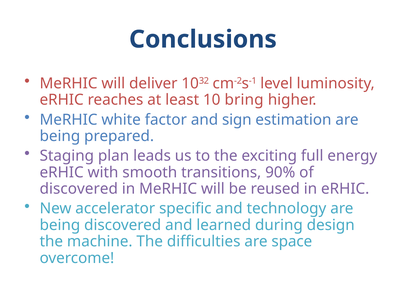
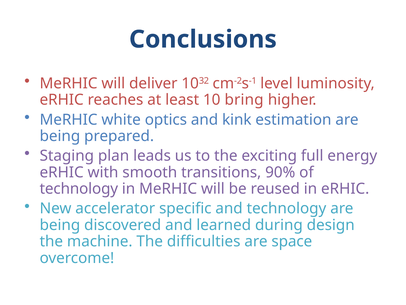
factor: factor -> optics (166, 119)
sign: sign -> kink (237, 119)
discovered: discovered -> technology (79, 189)
